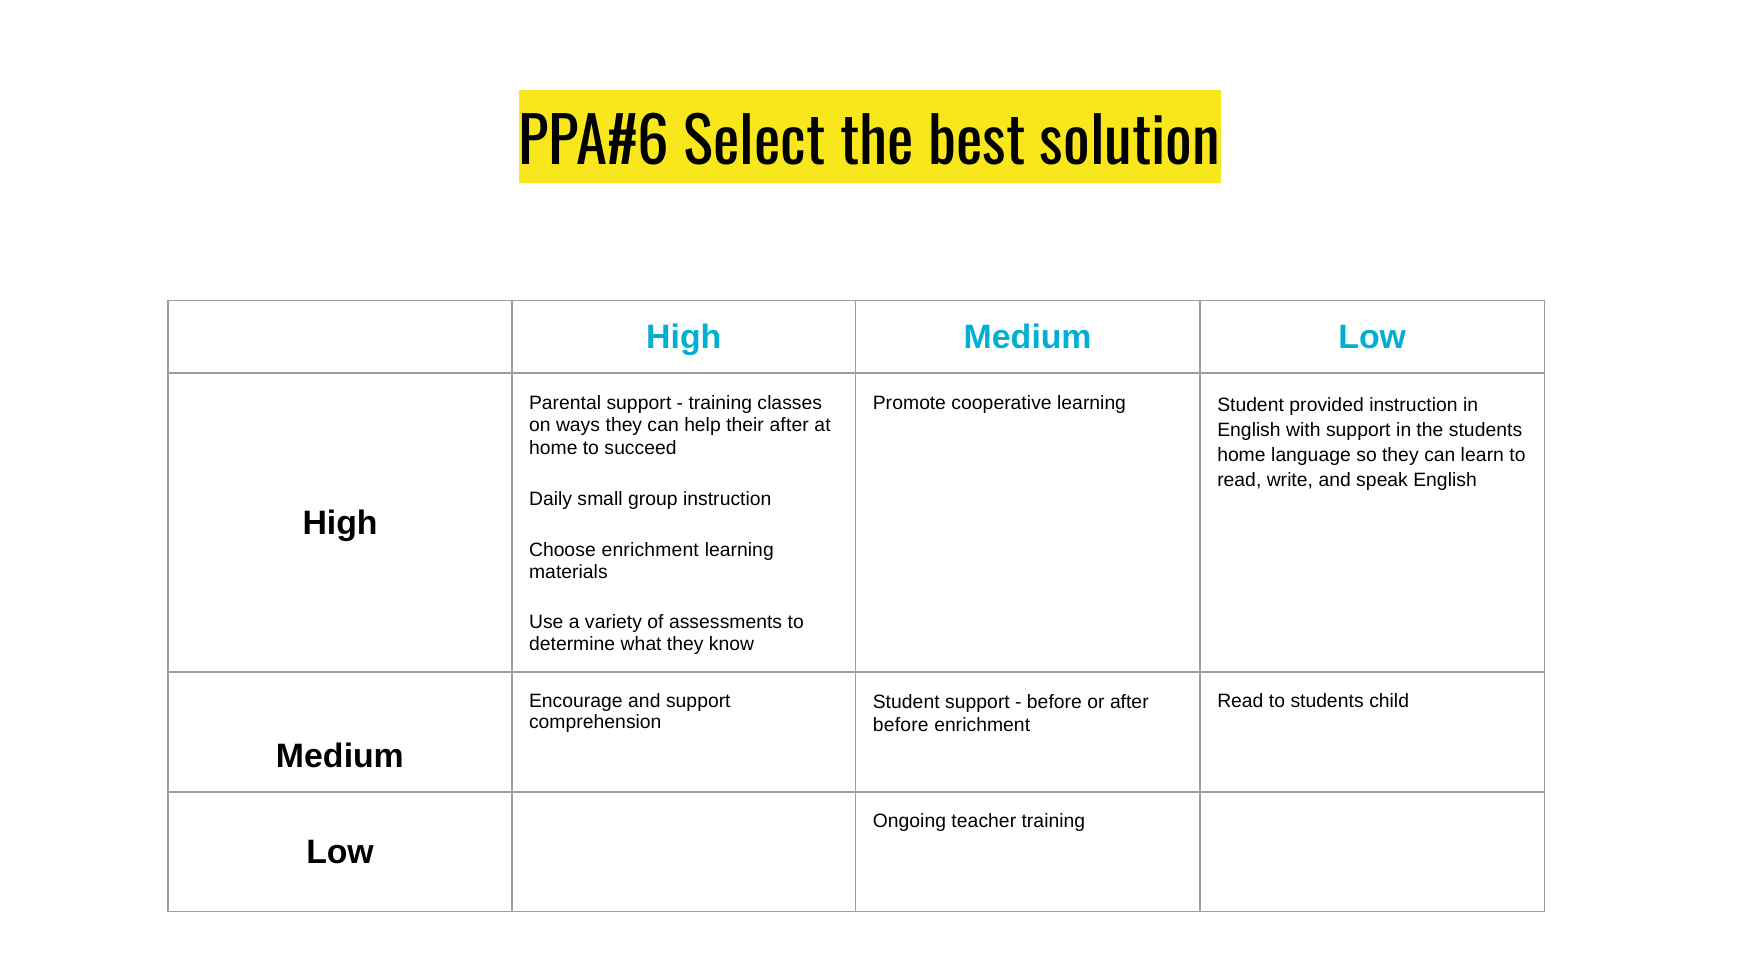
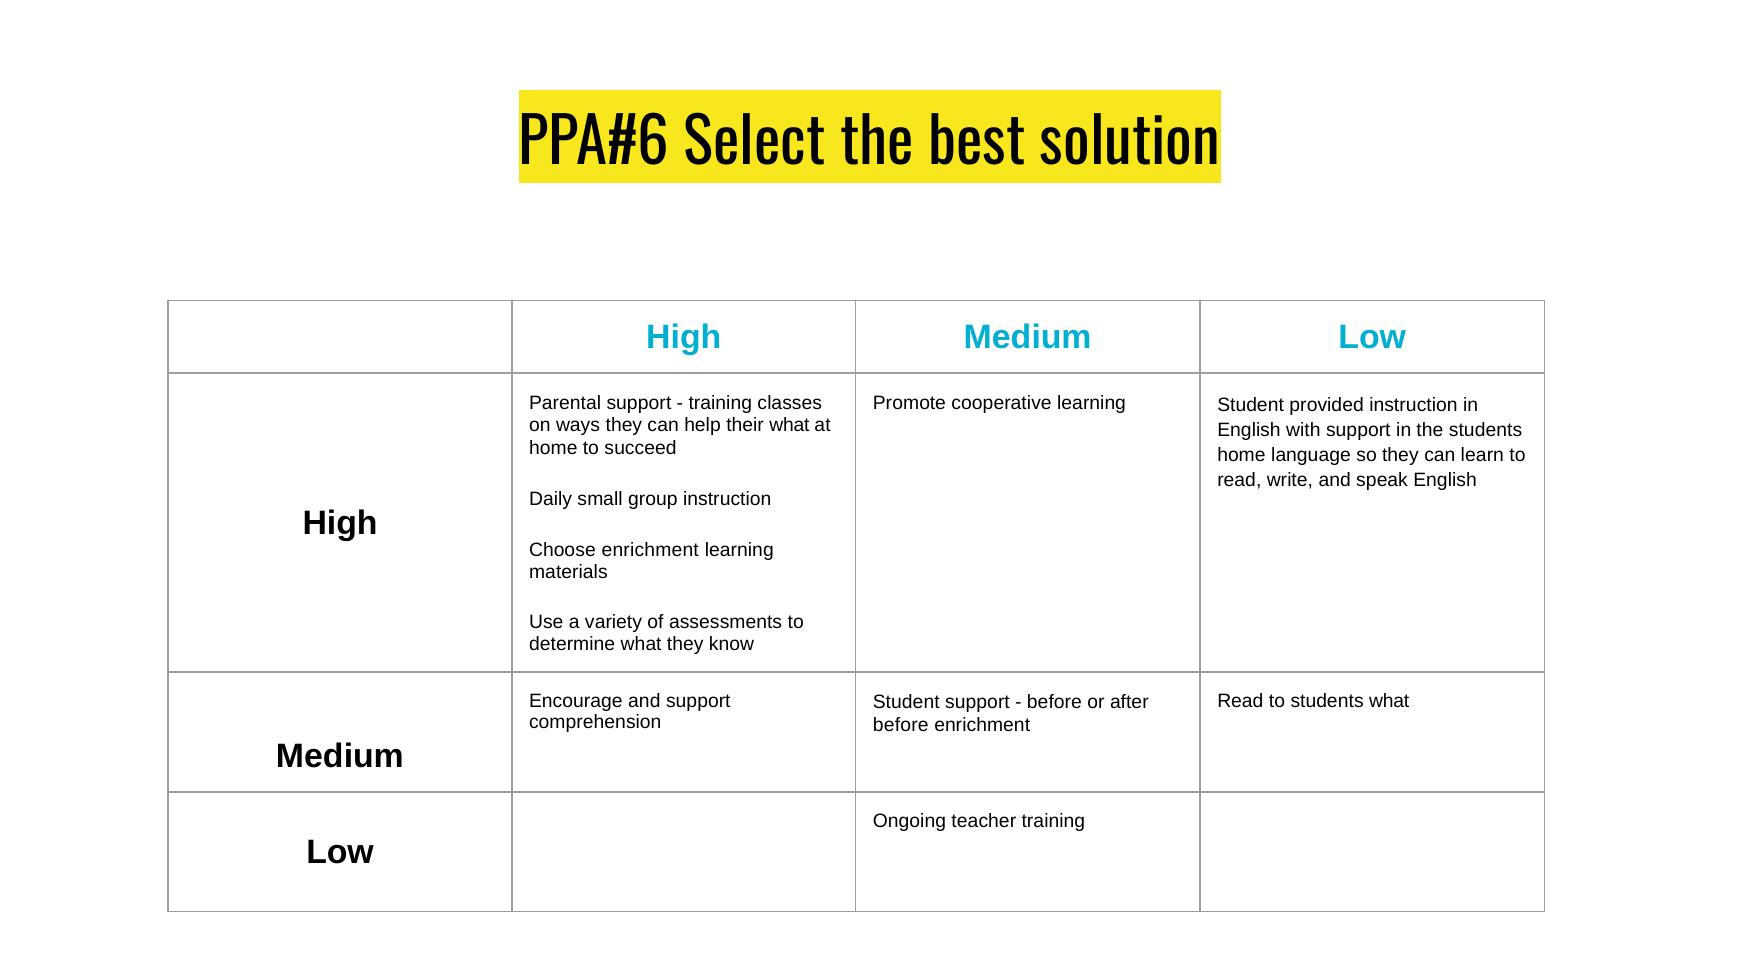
their after: after -> what (789, 425)
students child: child -> what (1389, 701)
